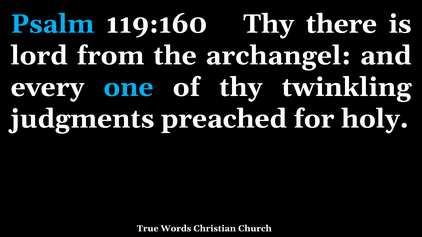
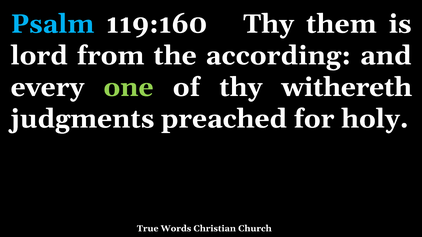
there: there -> them (341, 24)
archangel: archangel -> according (278, 56)
one colour: light blue -> light green (129, 87)
twinkling: twinkling -> withereth (347, 87)
